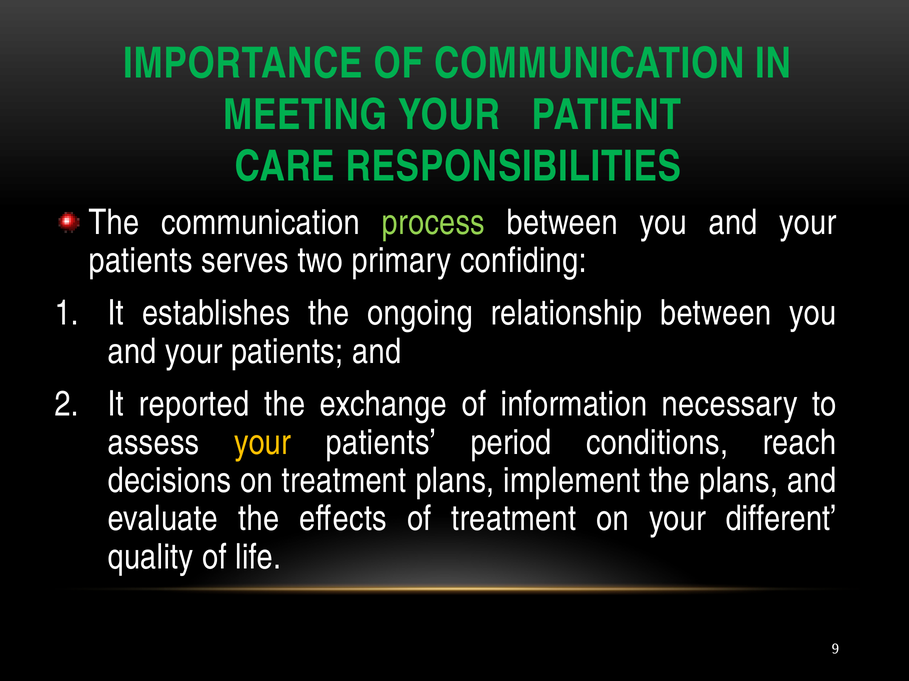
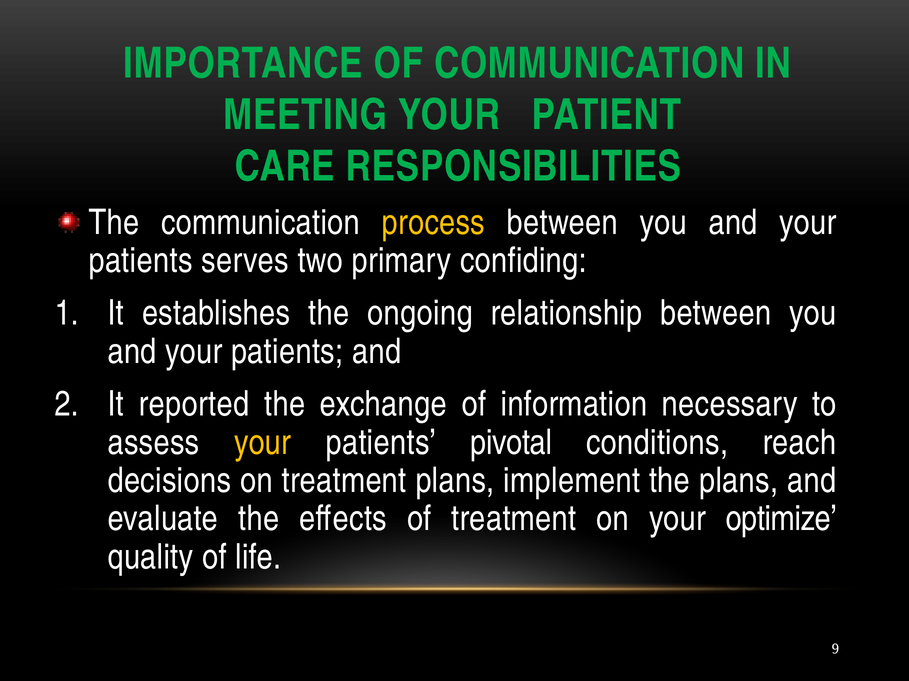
process colour: light green -> yellow (433, 223)
period: period -> pivotal (511, 443)
different: different -> optimize (781, 519)
